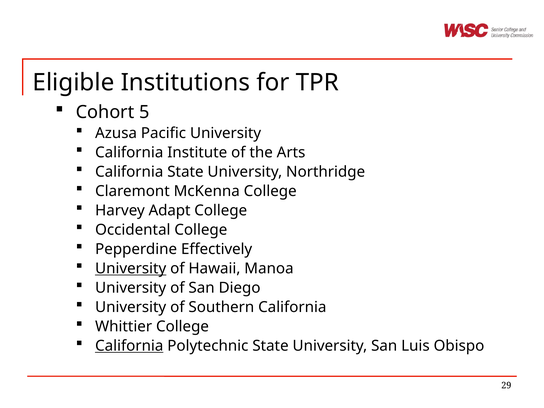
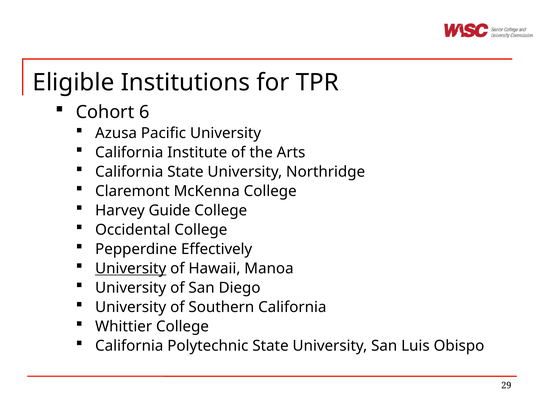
5: 5 -> 6 (144, 112)
Adapt: Adapt -> Guide (170, 210)
California underline: present -> none (129, 346)
